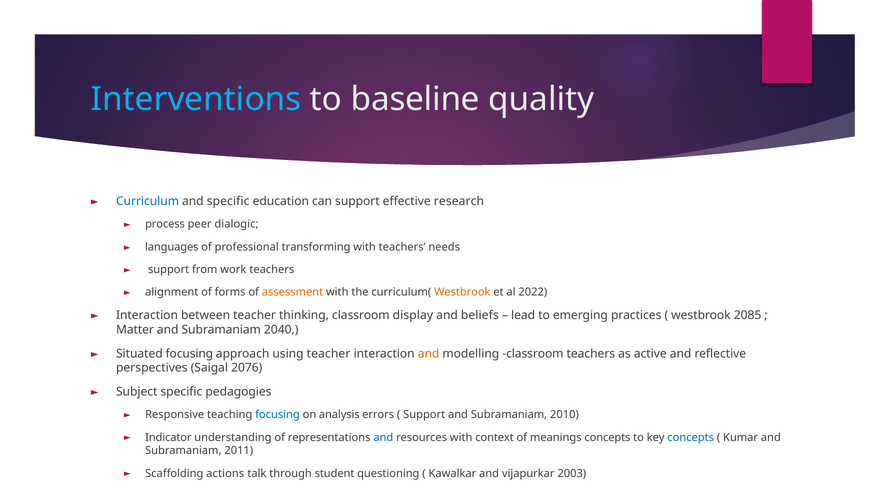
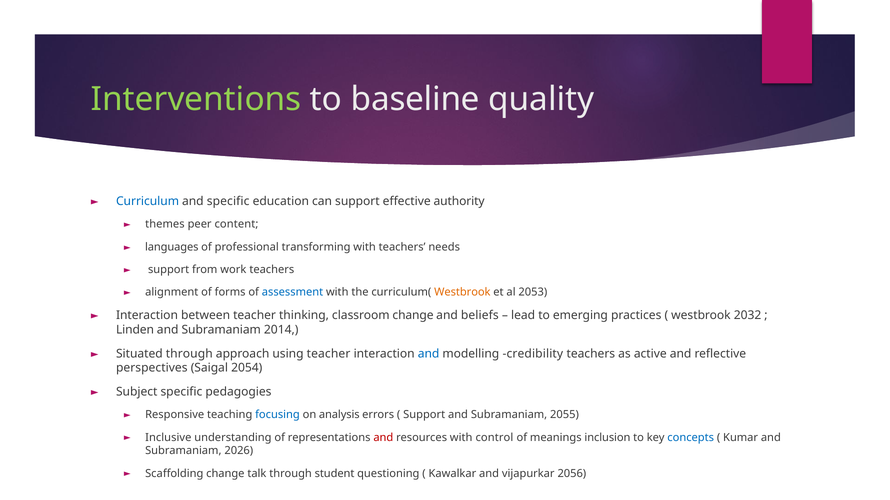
Interventions colour: light blue -> light green (196, 99)
research: research -> authority (459, 201)
process: process -> themes (165, 225)
dialogic: dialogic -> content (236, 225)
assessment colour: orange -> blue (293, 292)
2022: 2022 -> 2053 (533, 292)
classroom display: display -> change (413, 316)
2085: 2085 -> 2032 (748, 316)
Matter: Matter -> Linden (135, 330)
2040: 2040 -> 2014 (281, 330)
Situated focusing: focusing -> through (189, 354)
and colour: orange -> blue (429, 354)
modelling classroom: classroom -> credibility (533, 354)
2076: 2076 -> 2054 (247, 368)
2010: 2010 -> 2055 (564, 415)
Indicator: Indicator -> Inclusive (168, 438)
and colour: blue -> red (383, 438)
context: context -> control (494, 438)
meanings concepts: concepts -> inclusion (607, 438)
2011: 2011 -> 2026 (239, 451)
Scaffolding actions: actions -> change (225, 474)
2003: 2003 -> 2056 (572, 474)
